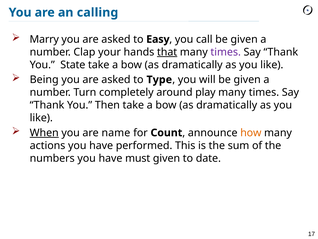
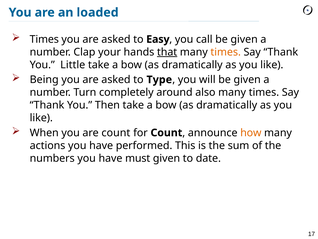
calling: calling -> loaded (98, 12)
Marry: Marry -> Times (44, 39)
times colour: purple -> orange (226, 52)
State: State -> Little (73, 65)
play: play -> also (205, 92)
When underline: present -> none (44, 133)
are name: name -> count (116, 133)
